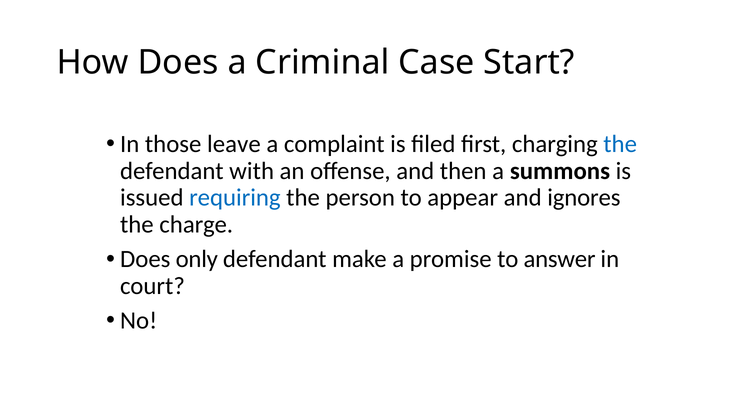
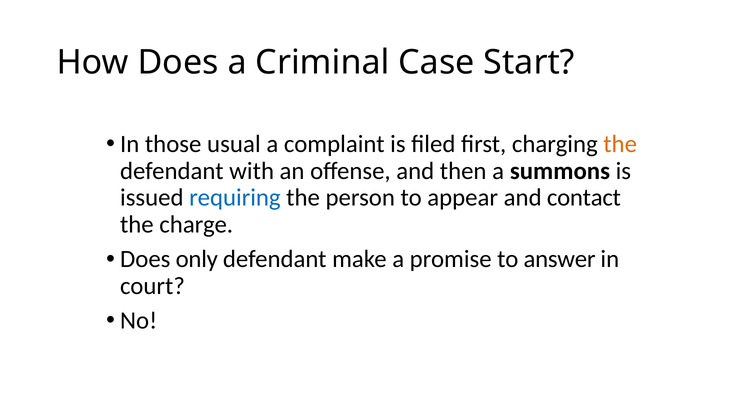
leave: leave -> usual (234, 144)
the colour: blue -> orange (620, 144)
ignores: ignores -> contact (584, 198)
